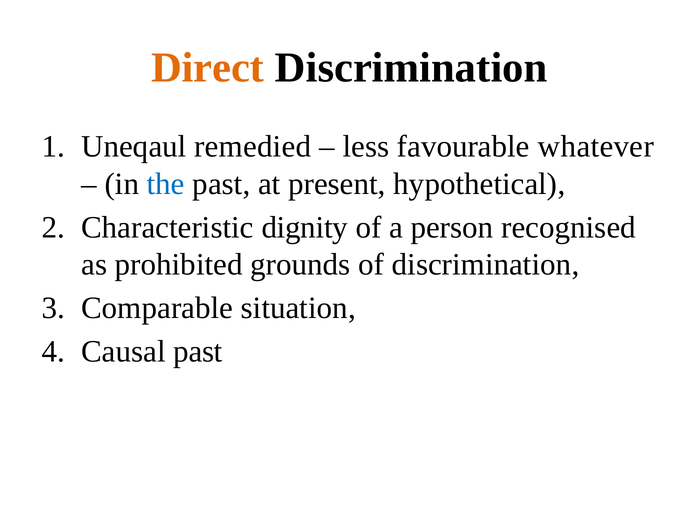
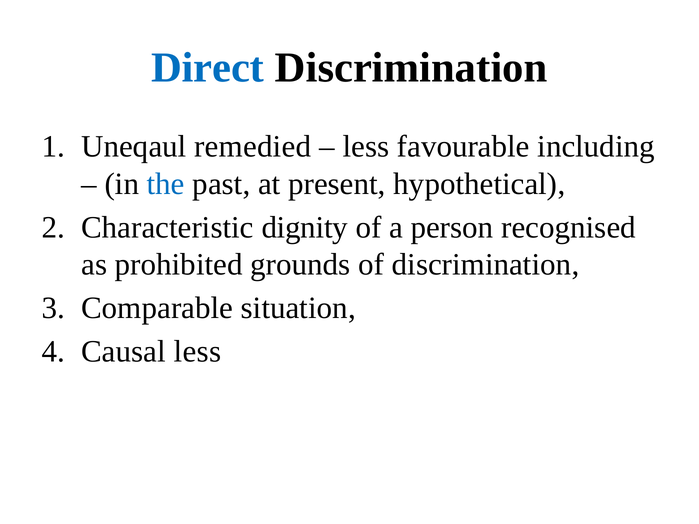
Direct colour: orange -> blue (208, 68)
whatever: whatever -> including (596, 147)
Causal past: past -> less (198, 352)
